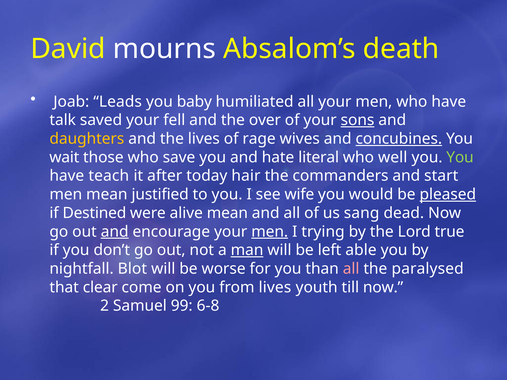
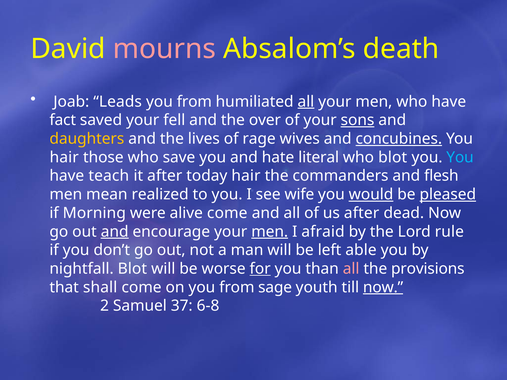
mourns colour: white -> pink (164, 49)
baby: baby -> from (194, 102)
all underline: none -> present (306, 102)
talk: talk -> fact (63, 120)
wait: wait -> hair (64, 157)
who well: well -> blot (393, 157)
You colour: light green -> light blue (460, 157)
start: start -> flesh (441, 176)
justified: justified -> realized (160, 195)
would underline: none -> present (371, 195)
Destined: Destined -> Morning (94, 213)
alive mean: mean -> come (227, 213)
us sang: sang -> after (362, 213)
trying: trying -> afraid (323, 232)
true: true -> rule (449, 232)
man underline: present -> none (247, 250)
for underline: none -> present (260, 269)
paralysed: paralysed -> provisions (428, 269)
clear: clear -> shall (100, 287)
from lives: lives -> sage (275, 287)
now underline: none -> present (383, 287)
99: 99 -> 37 (182, 306)
